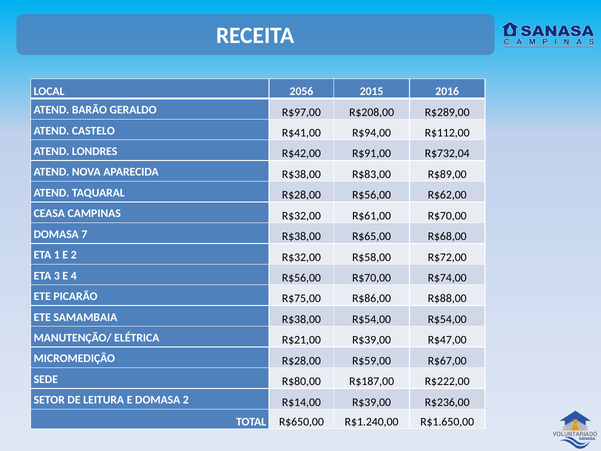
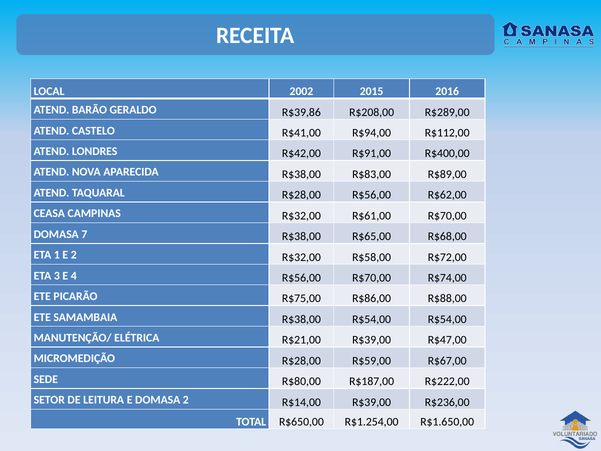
2056: 2056 -> 2002 (301, 91)
R$97,00: R$97,00 -> R$39,86 (301, 112)
R$732,04: R$732,04 -> R$400,00 (447, 154)
R$1.240,00: R$1.240,00 -> R$1.254,00 (372, 422)
